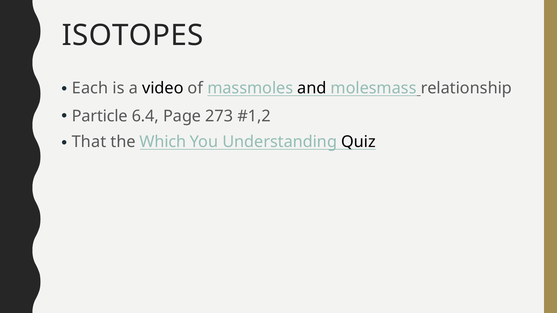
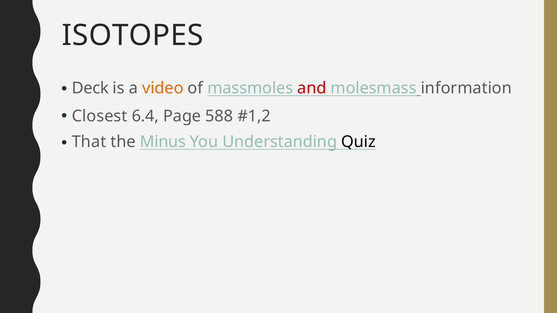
and colour: black -> red (312, 88)
relationship: relationship -> information (466, 88)
Each: Each -> Deck (90, 88)
video colour: black -> orange (163, 88)
Particle: Particle -> Closest (100, 116)
273: 273 -> 588 (219, 116)
Which: Which -> Minus (163, 142)
